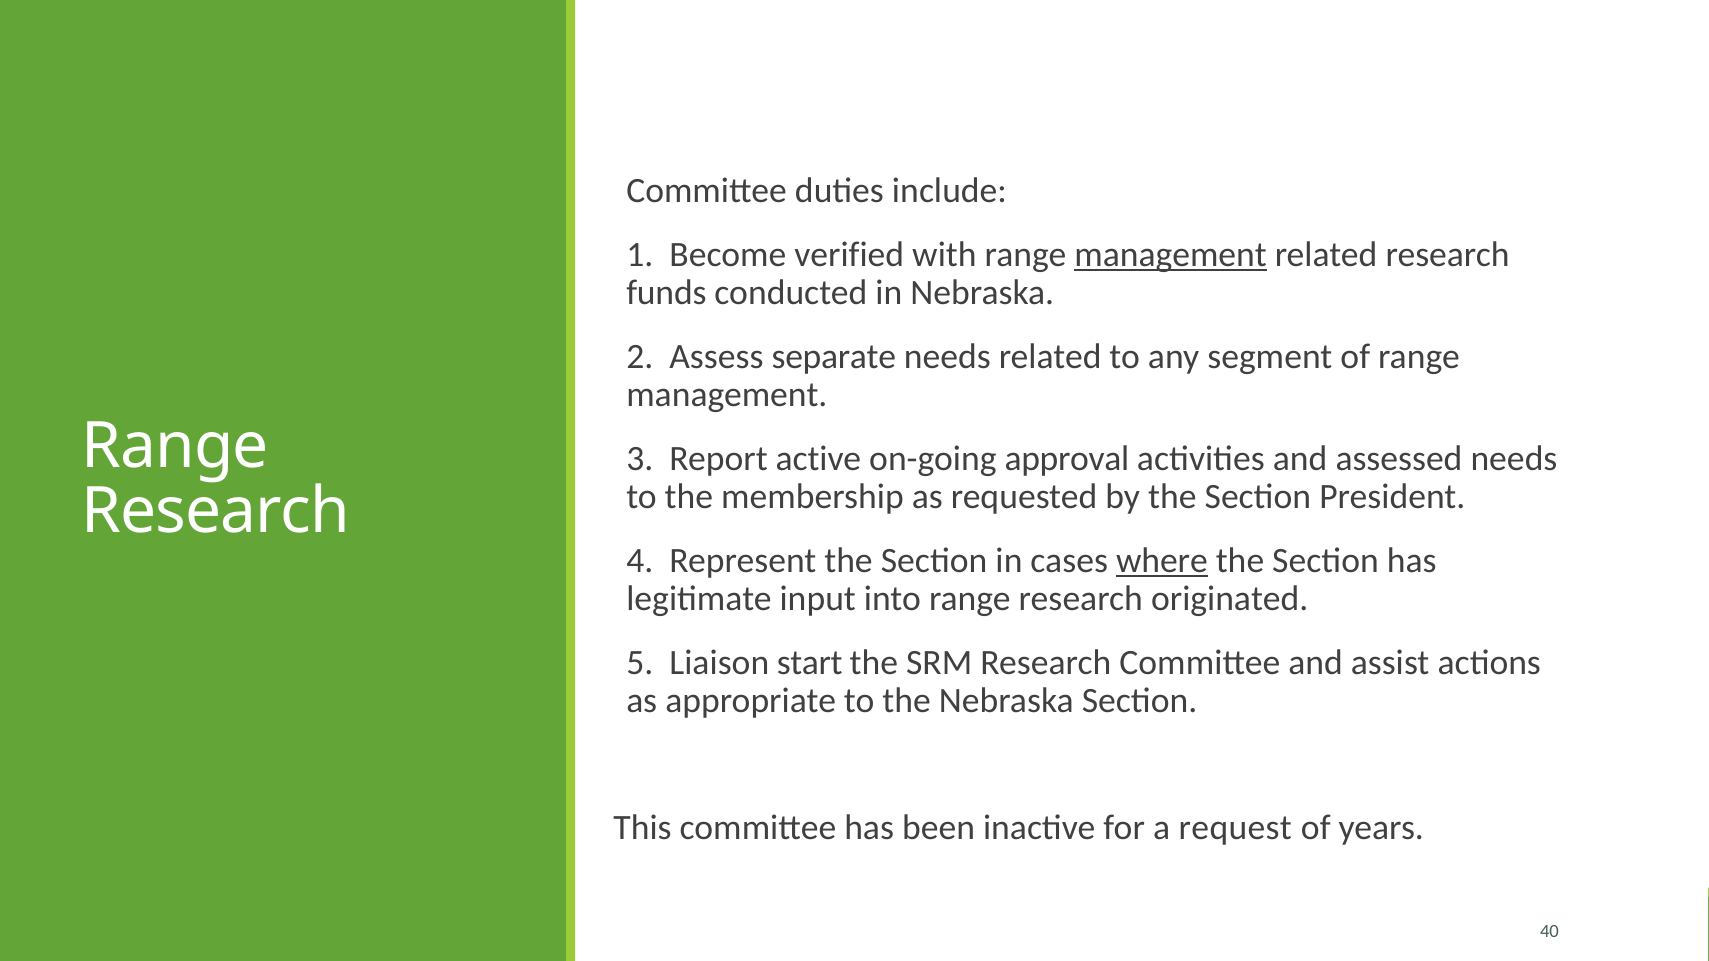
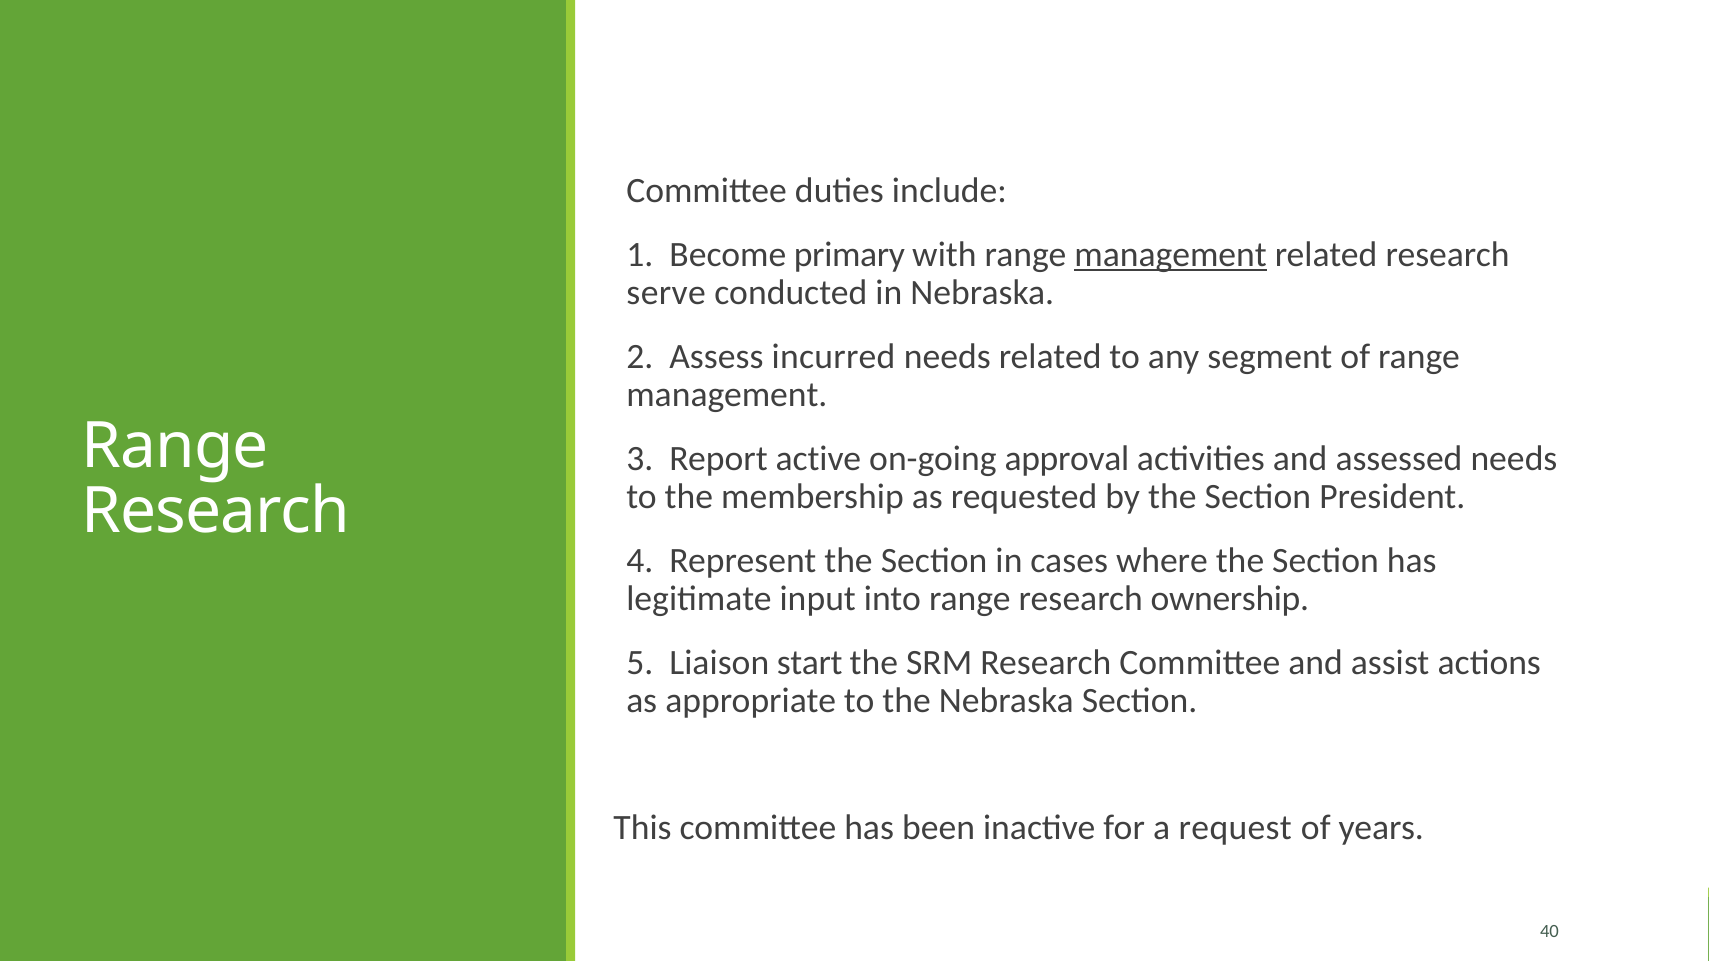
verified: verified -> primary (849, 255)
funds: funds -> serve (666, 293)
separate: separate -> incurred (834, 357)
where underline: present -> none (1162, 561)
originated: originated -> ownership (1230, 599)
